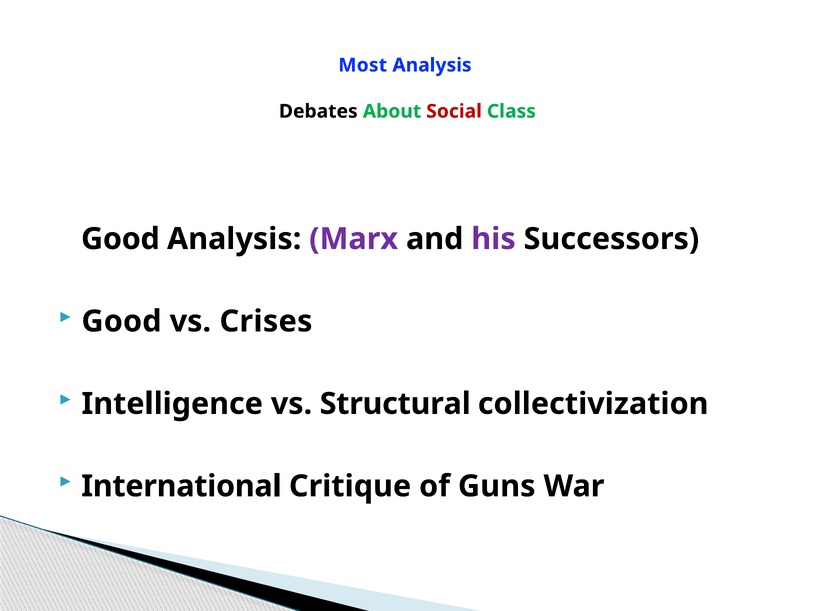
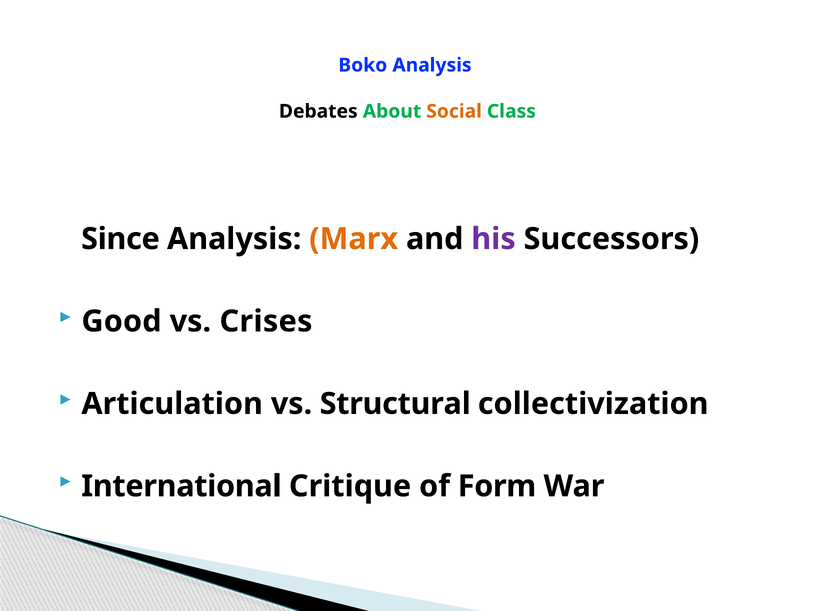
Most: Most -> Boko (363, 65)
Social colour: red -> orange (454, 111)
Good: Good -> Since (120, 239)
Marx colour: purple -> orange (354, 239)
Intelligence: Intelligence -> Articulation (172, 404)
Guns: Guns -> Form (497, 486)
